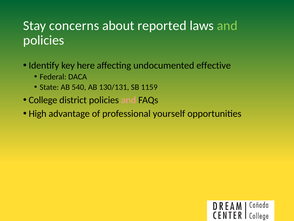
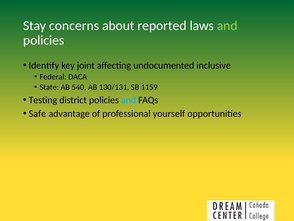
here: here -> joint (86, 65)
effective: effective -> inclusive (214, 65)
College: College -> Testing (43, 100)
and colour: pink -> light blue (129, 100)
High: High -> Safe (37, 113)
